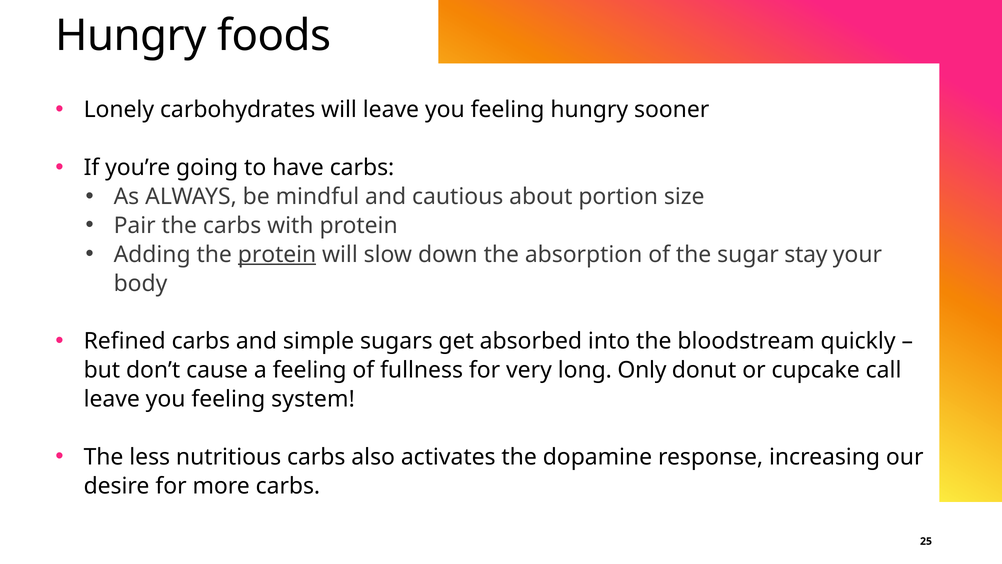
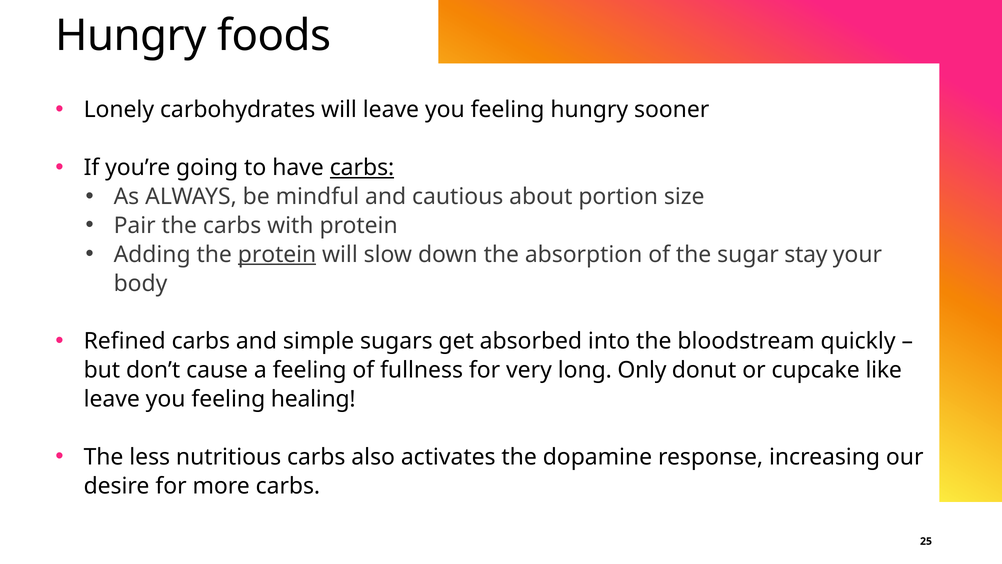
carbs underline: none -> present (362, 168)
call: call -> like (884, 370)
system: system -> healing (313, 399)
